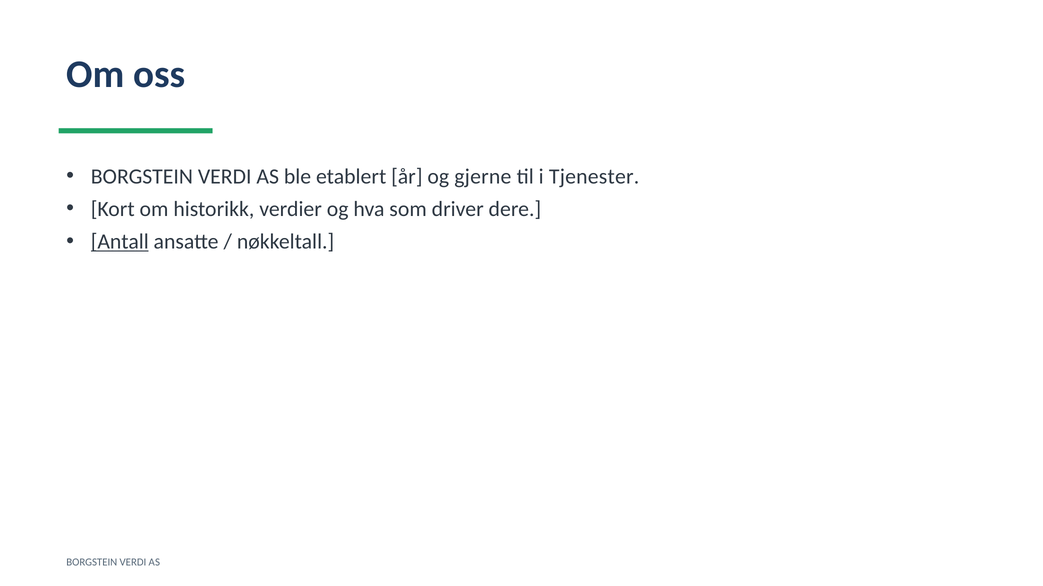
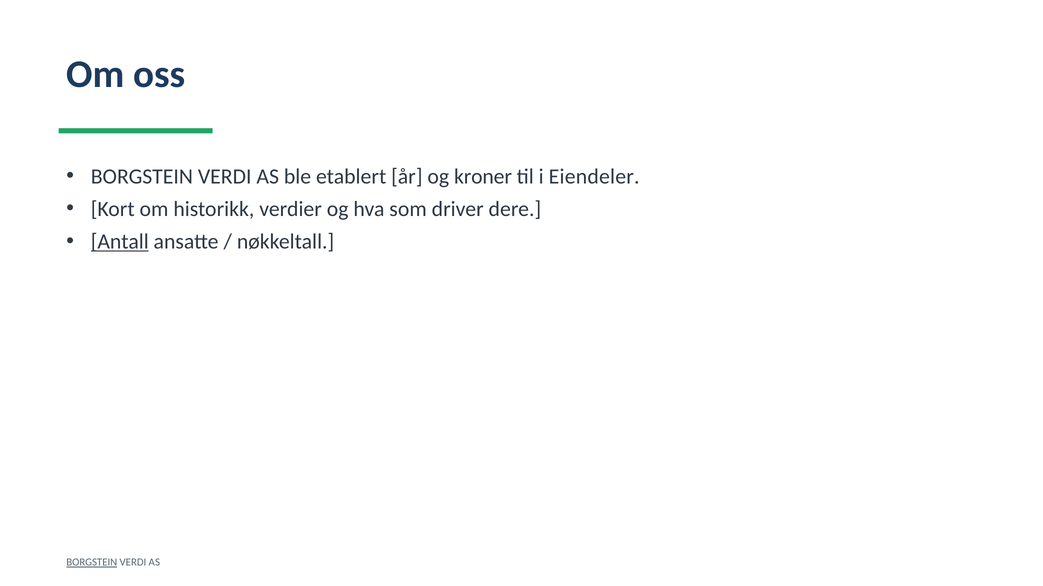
gjerne: gjerne -> kroner (483, 177)
Tjenester: Tjenester -> Eiendeler (594, 177)
BORGSTEIN underline: none -> present (92, 563)
